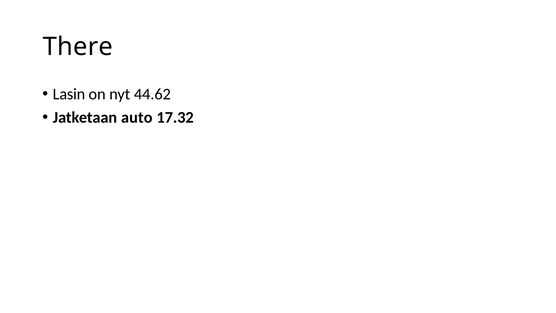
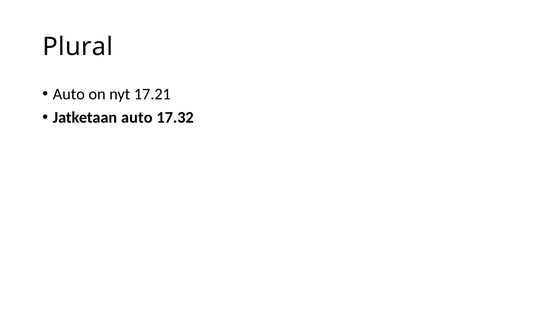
There: There -> Plural (78, 47)
Lasin: Lasin -> Auto (69, 94)
44.62: 44.62 -> 17.21 (152, 94)
